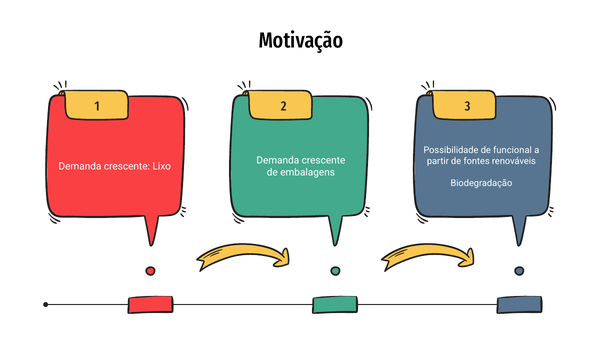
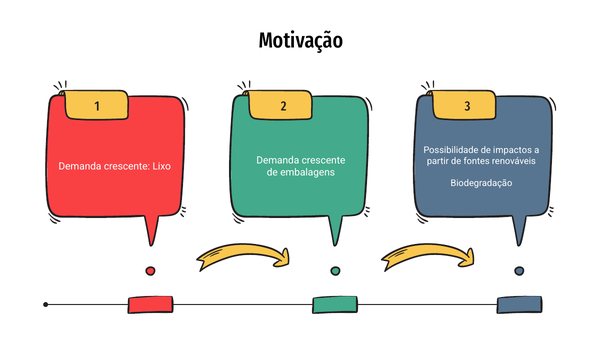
funcional: funcional -> impactos (512, 150)
